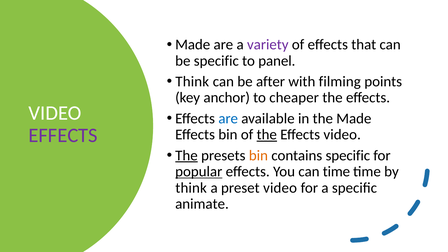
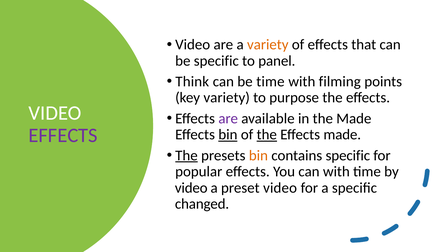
Made: Made -> Video (193, 45)
variety colour: purple -> orange (268, 45)
be after: after -> time (270, 82)
key anchor: anchor -> variety (227, 98)
cheaper: cheaper -> purpose (294, 98)
are colour: blue -> purple (228, 119)
bin underline: none -> present (228, 135)
Effects video: video -> made (342, 135)
popular underline: present -> none (199, 172)
can time: time -> with (336, 172)
think: think -> video (191, 188)
animate: animate -> changed (202, 204)
